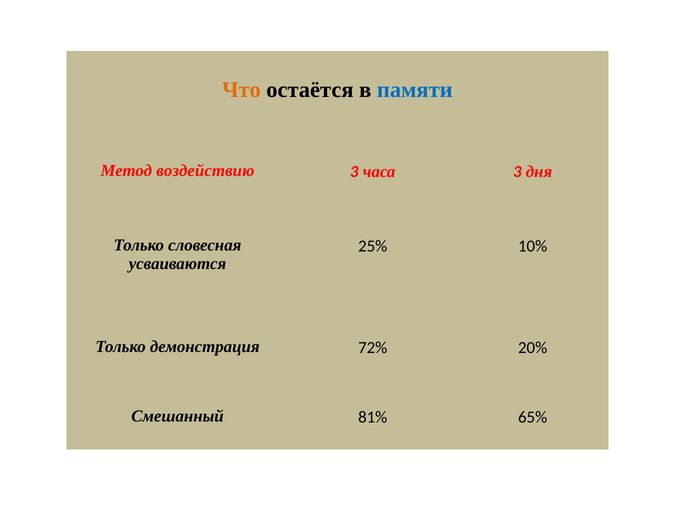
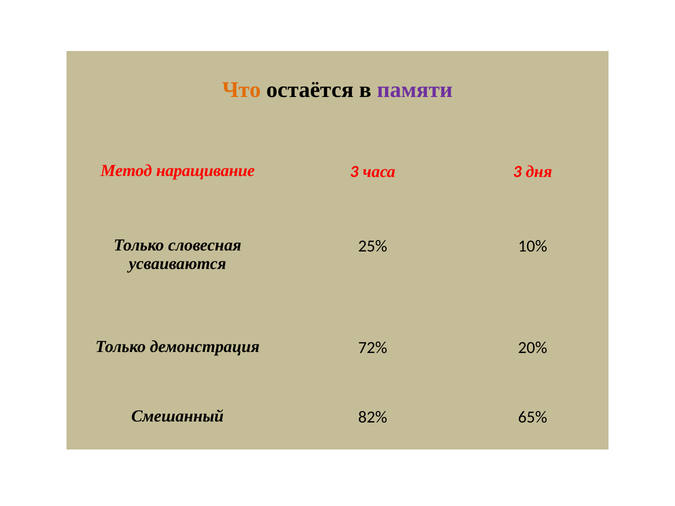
памяти colour: blue -> purple (415, 90)
воздействию: воздействию -> наращивание (205, 171)
81%: 81% -> 82% (373, 418)
